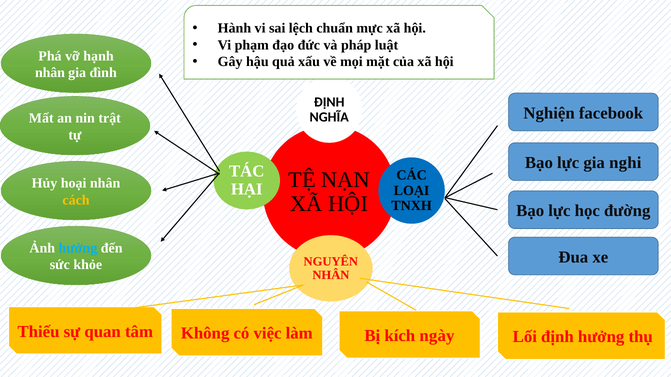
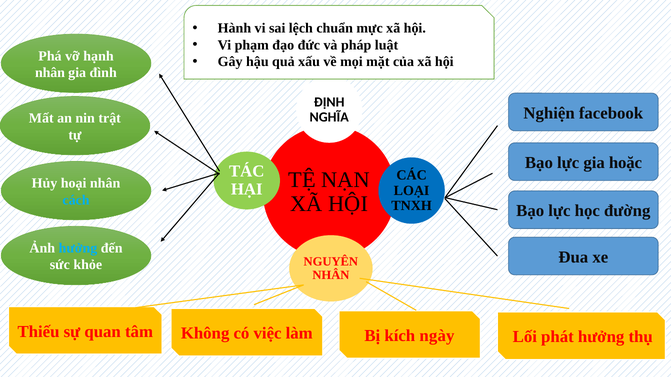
nghi: nghi -> hoặc (625, 163)
cách colour: yellow -> light blue (76, 200)
Lối định: định -> phát (557, 337)
